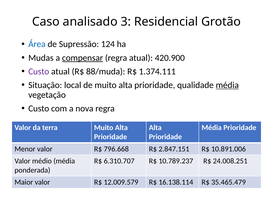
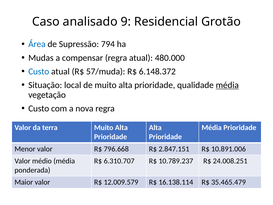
3: 3 -> 9 (126, 22)
124: 124 -> 794 (108, 44)
compensar underline: present -> none (83, 58)
420.900: 420.900 -> 480.000 (170, 58)
Custo colour: purple -> blue (39, 71)
88/muda: 88/muda -> 57/muda (106, 71)
1.374.111: 1.374.111 -> 6.148.372 (157, 71)
